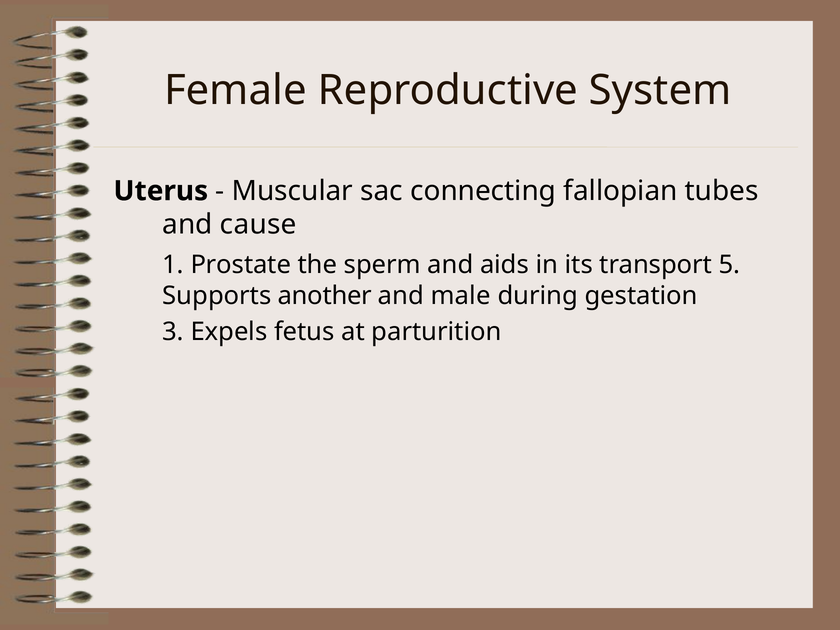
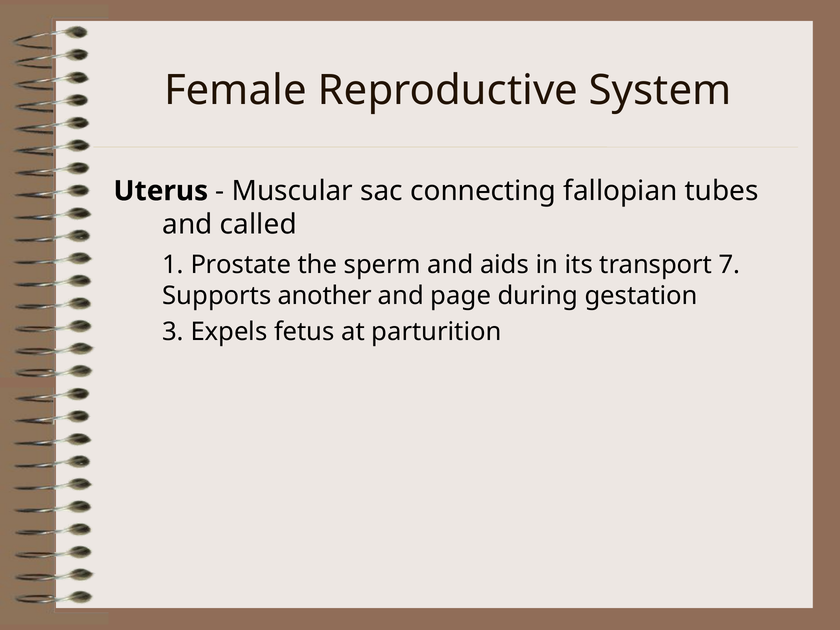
cause: cause -> called (258, 225)
5: 5 -> 7 (730, 265)
male: male -> page (461, 296)
